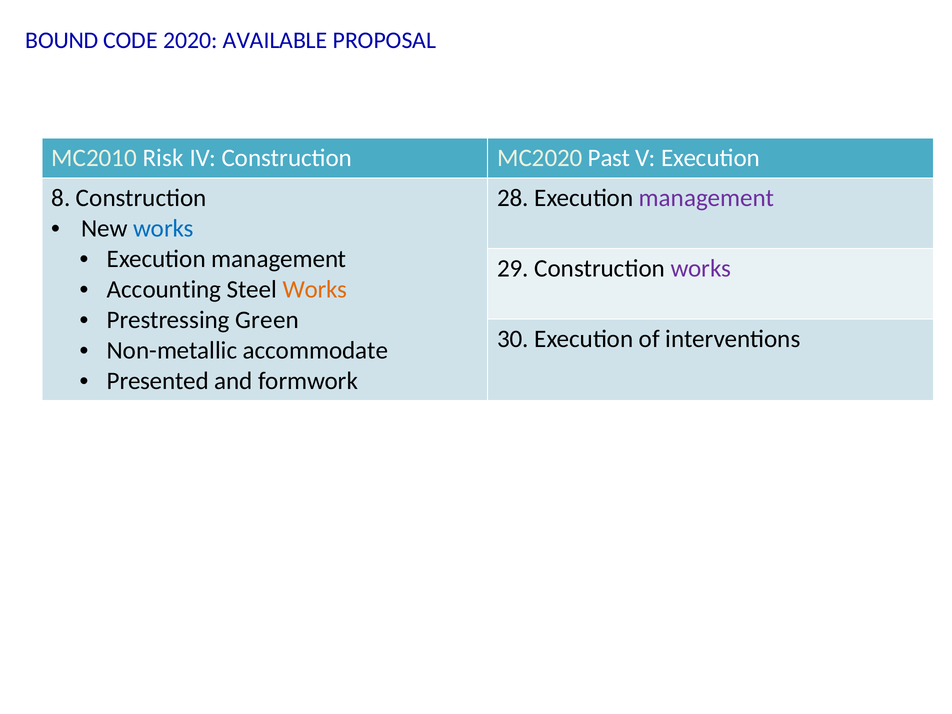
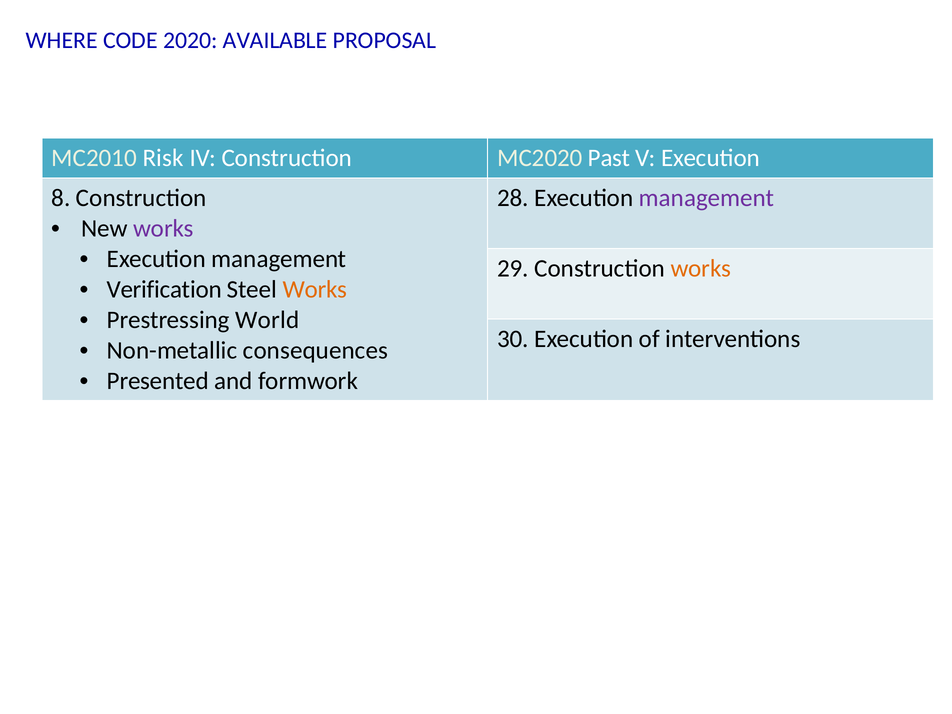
BOUND: BOUND -> WHERE (62, 41)
works colour: blue -> purple (163, 229)
works colour: purple -> orange (701, 269)
Accounting: Accounting -> Verification (164, 290)
Green: Green -> World (267, 320)
accommodate: accommodate -> consequences (315, 351)
